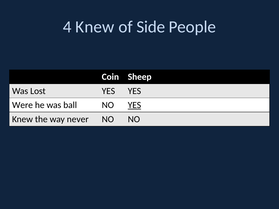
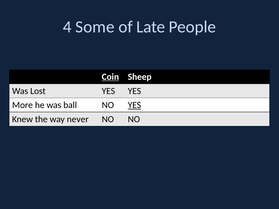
4 Knew: Knew -> Some (95, 27)
Side: Side -> Late (151, 27)
Coin underline: none -> present (110, 77)
Were: Were -> More (22, 105)
